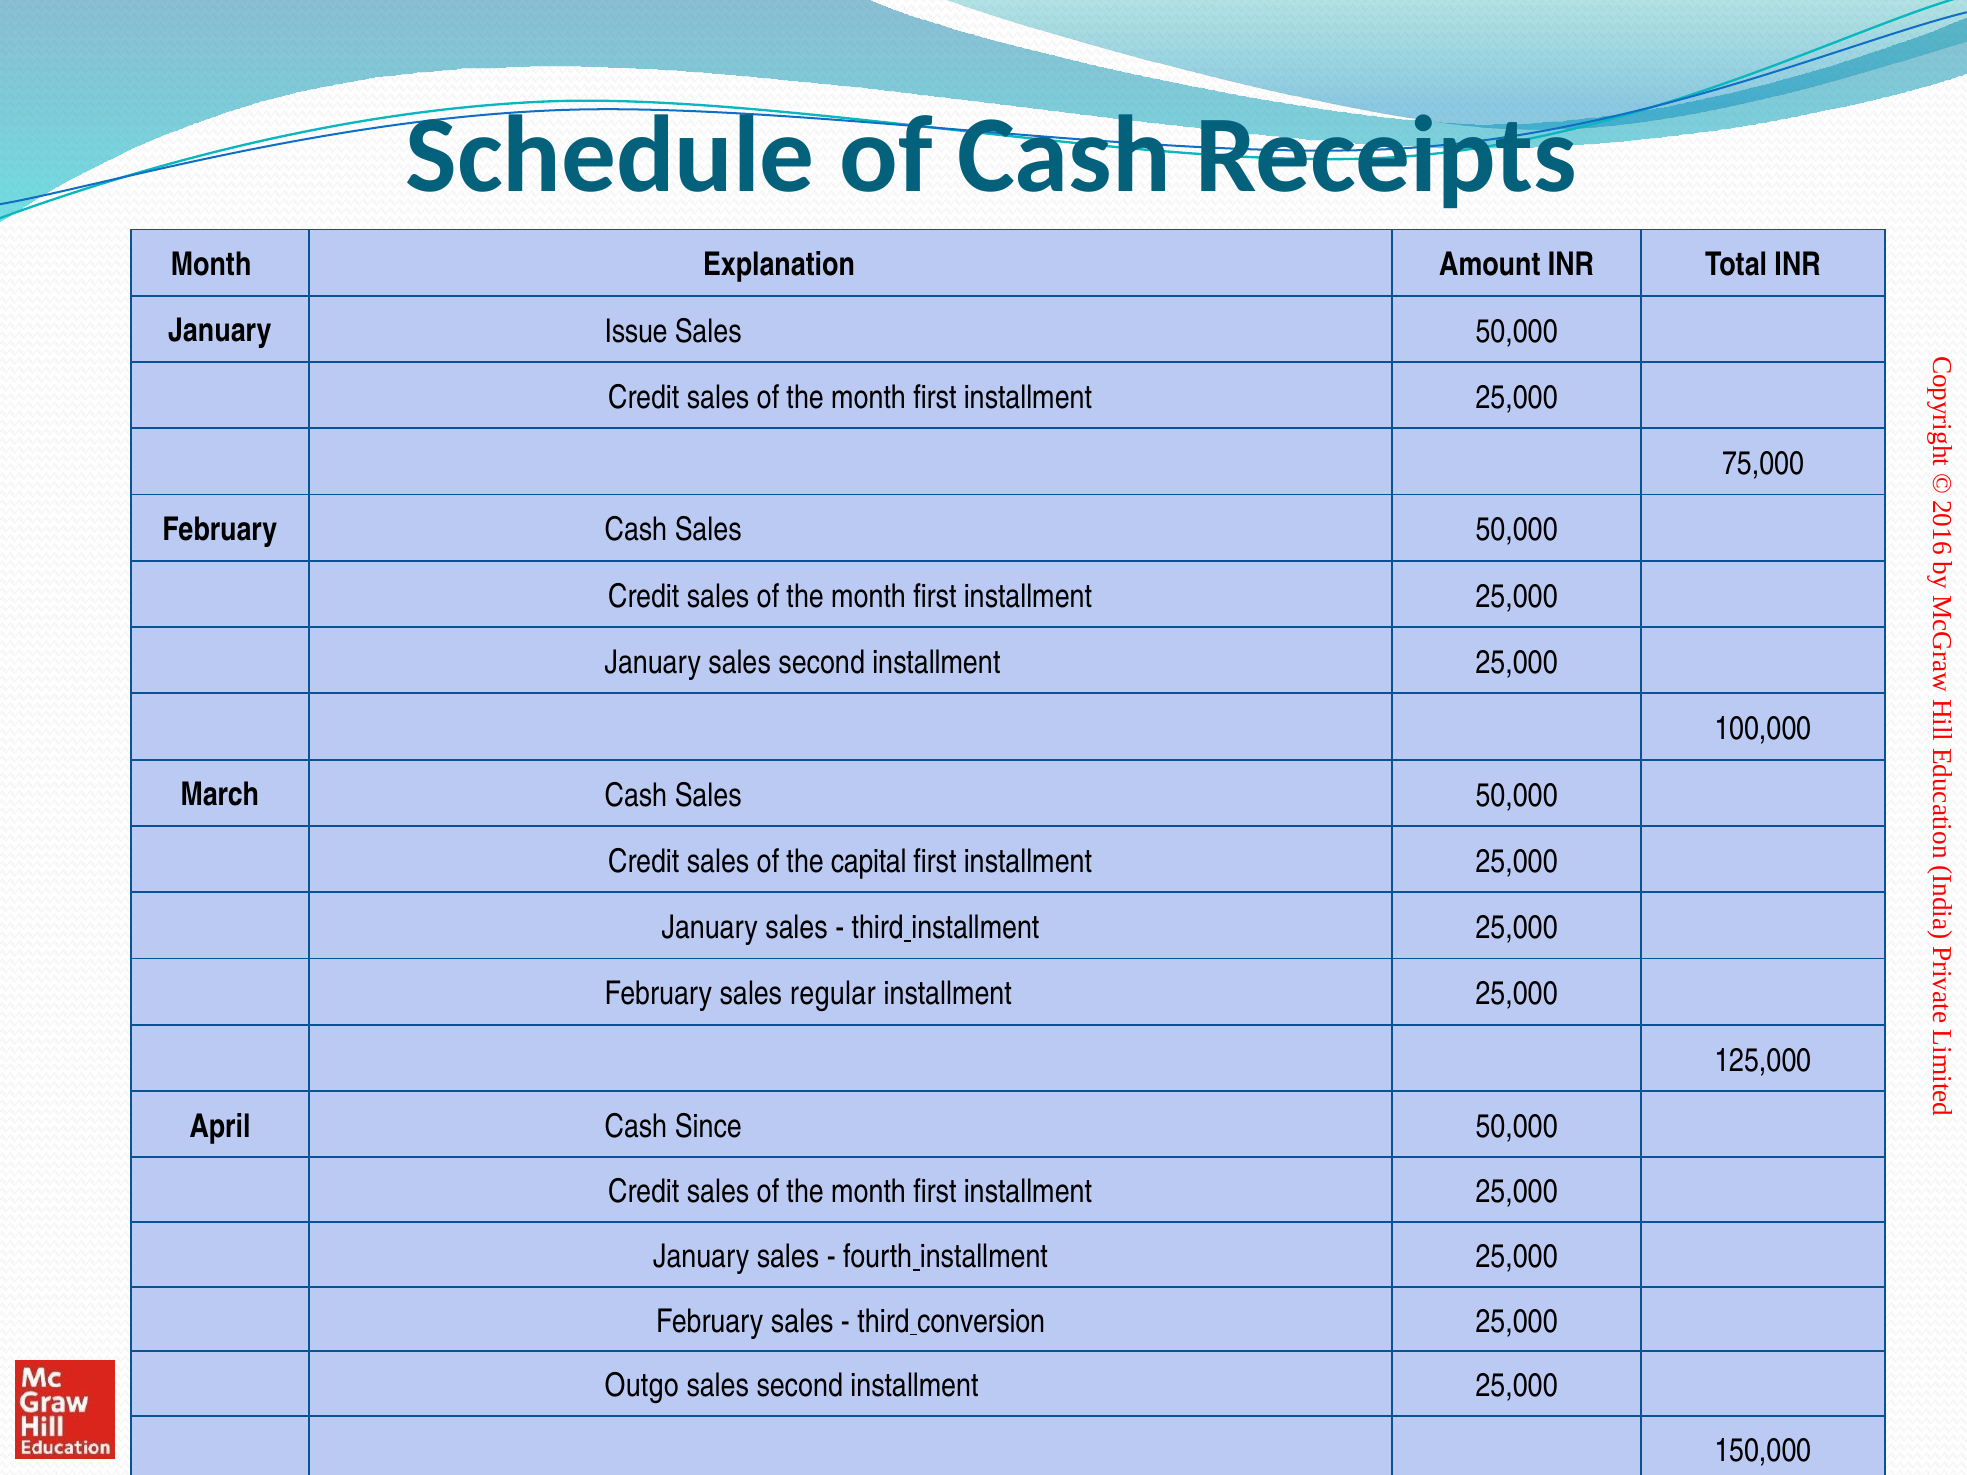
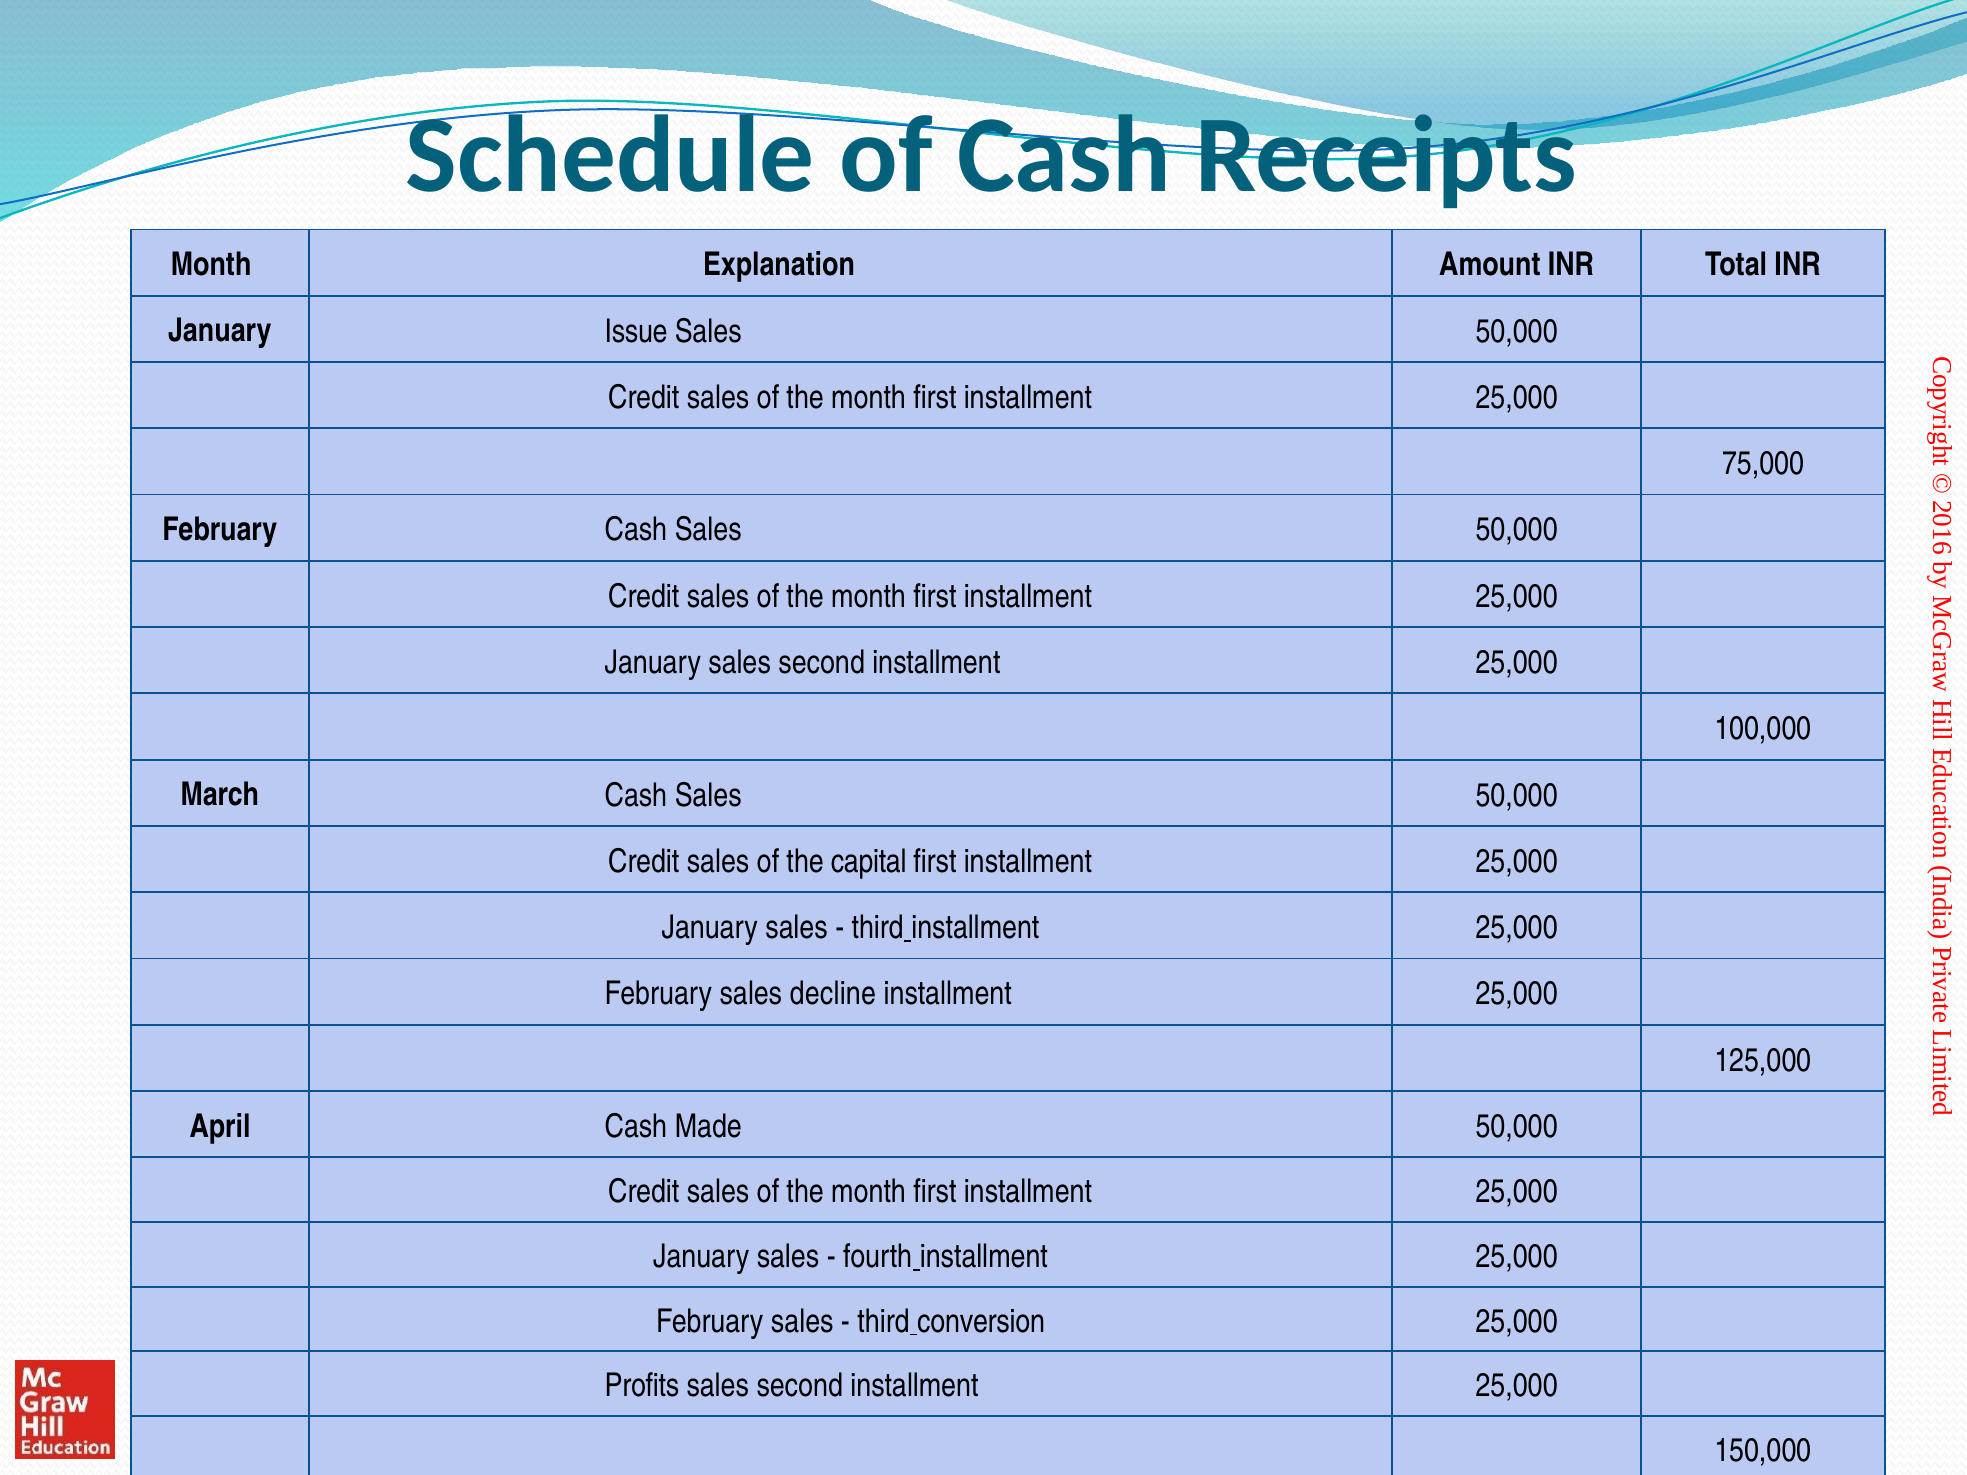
regular: regular -> decline (833, 994)
Since: Since -> Made (708, 1127)
Outgo: Outgo -> Profits (642, 1386)
